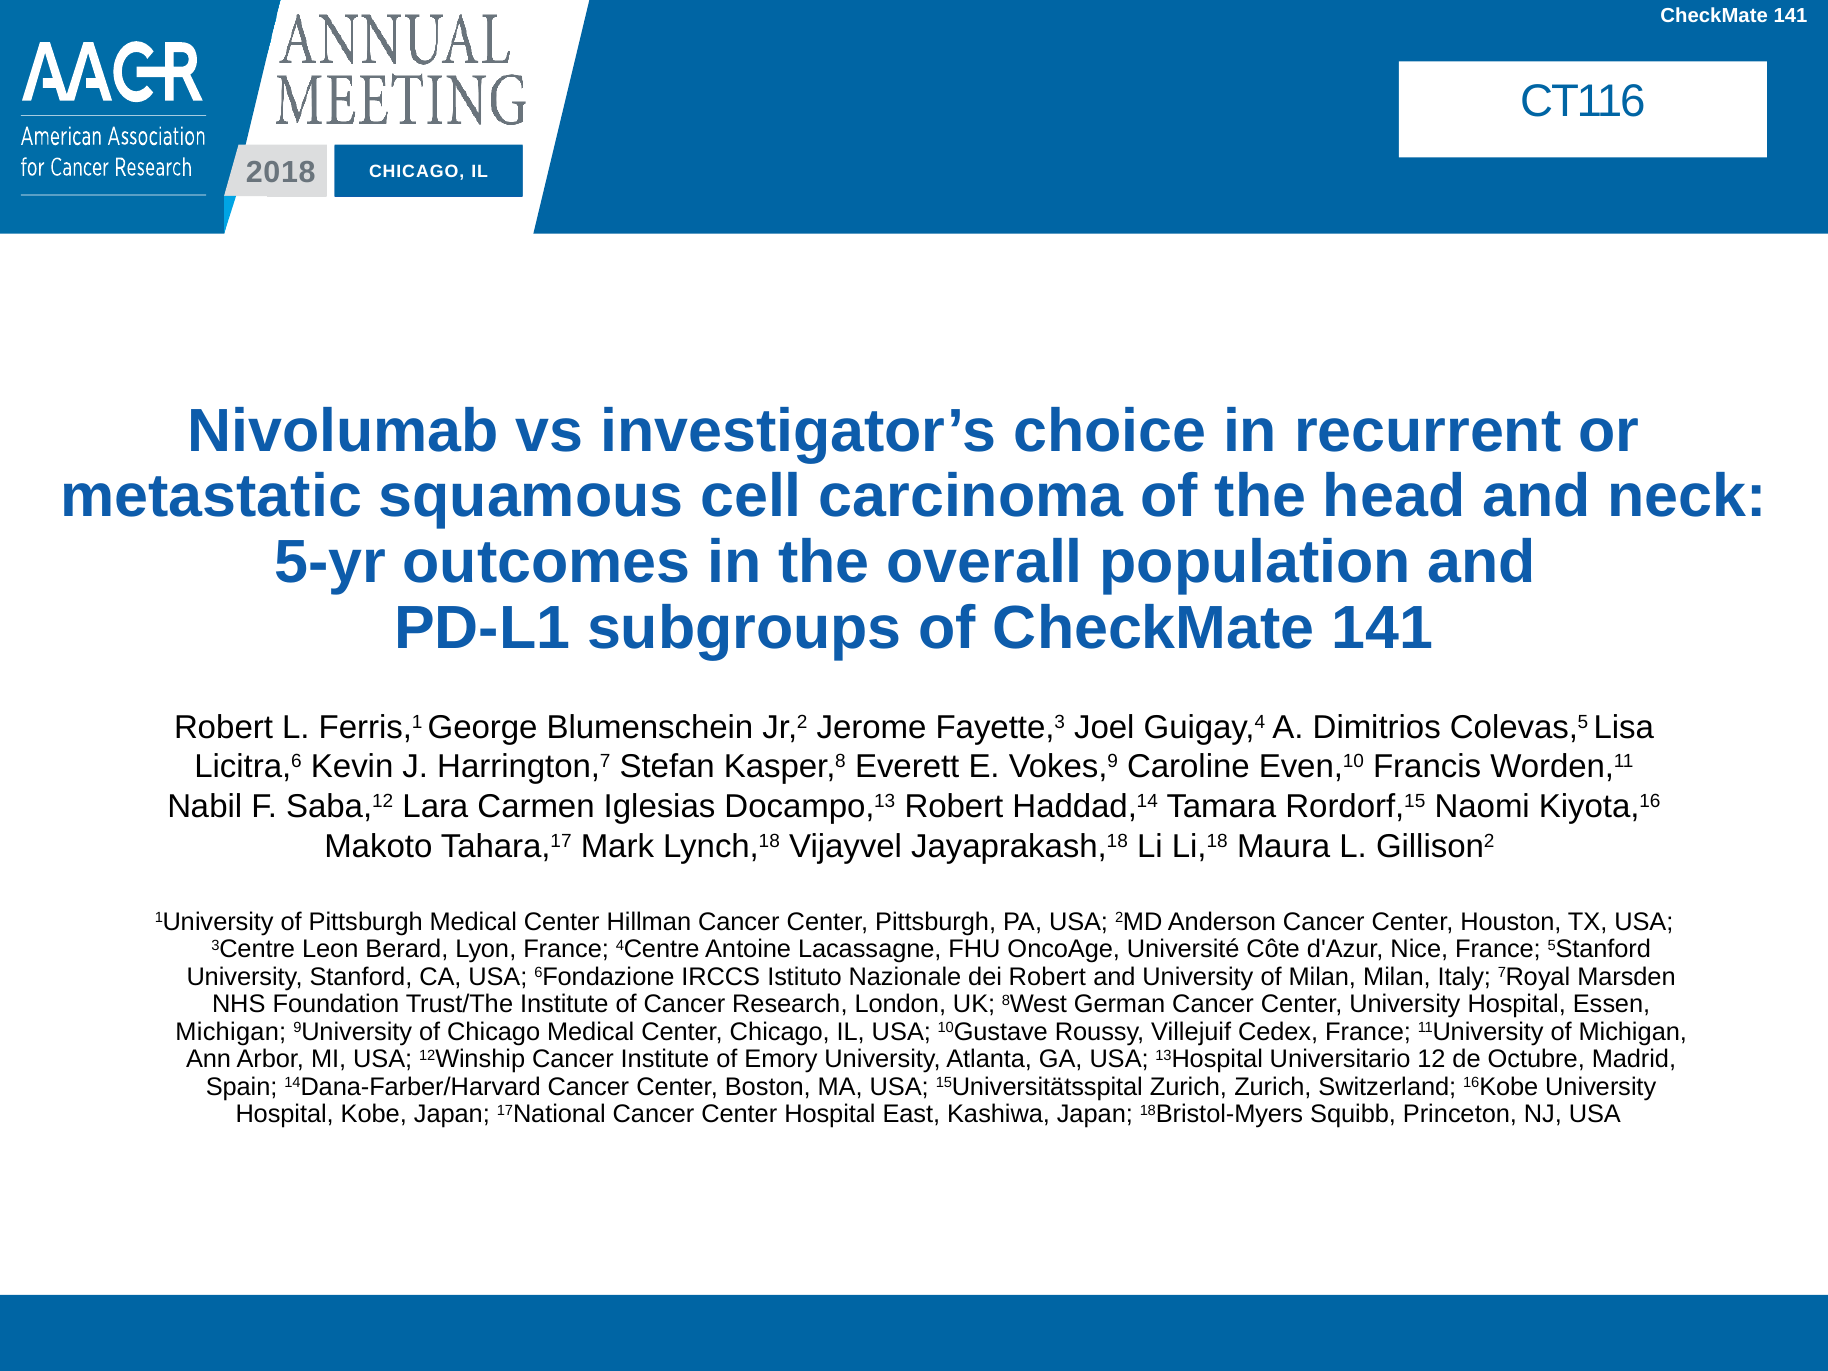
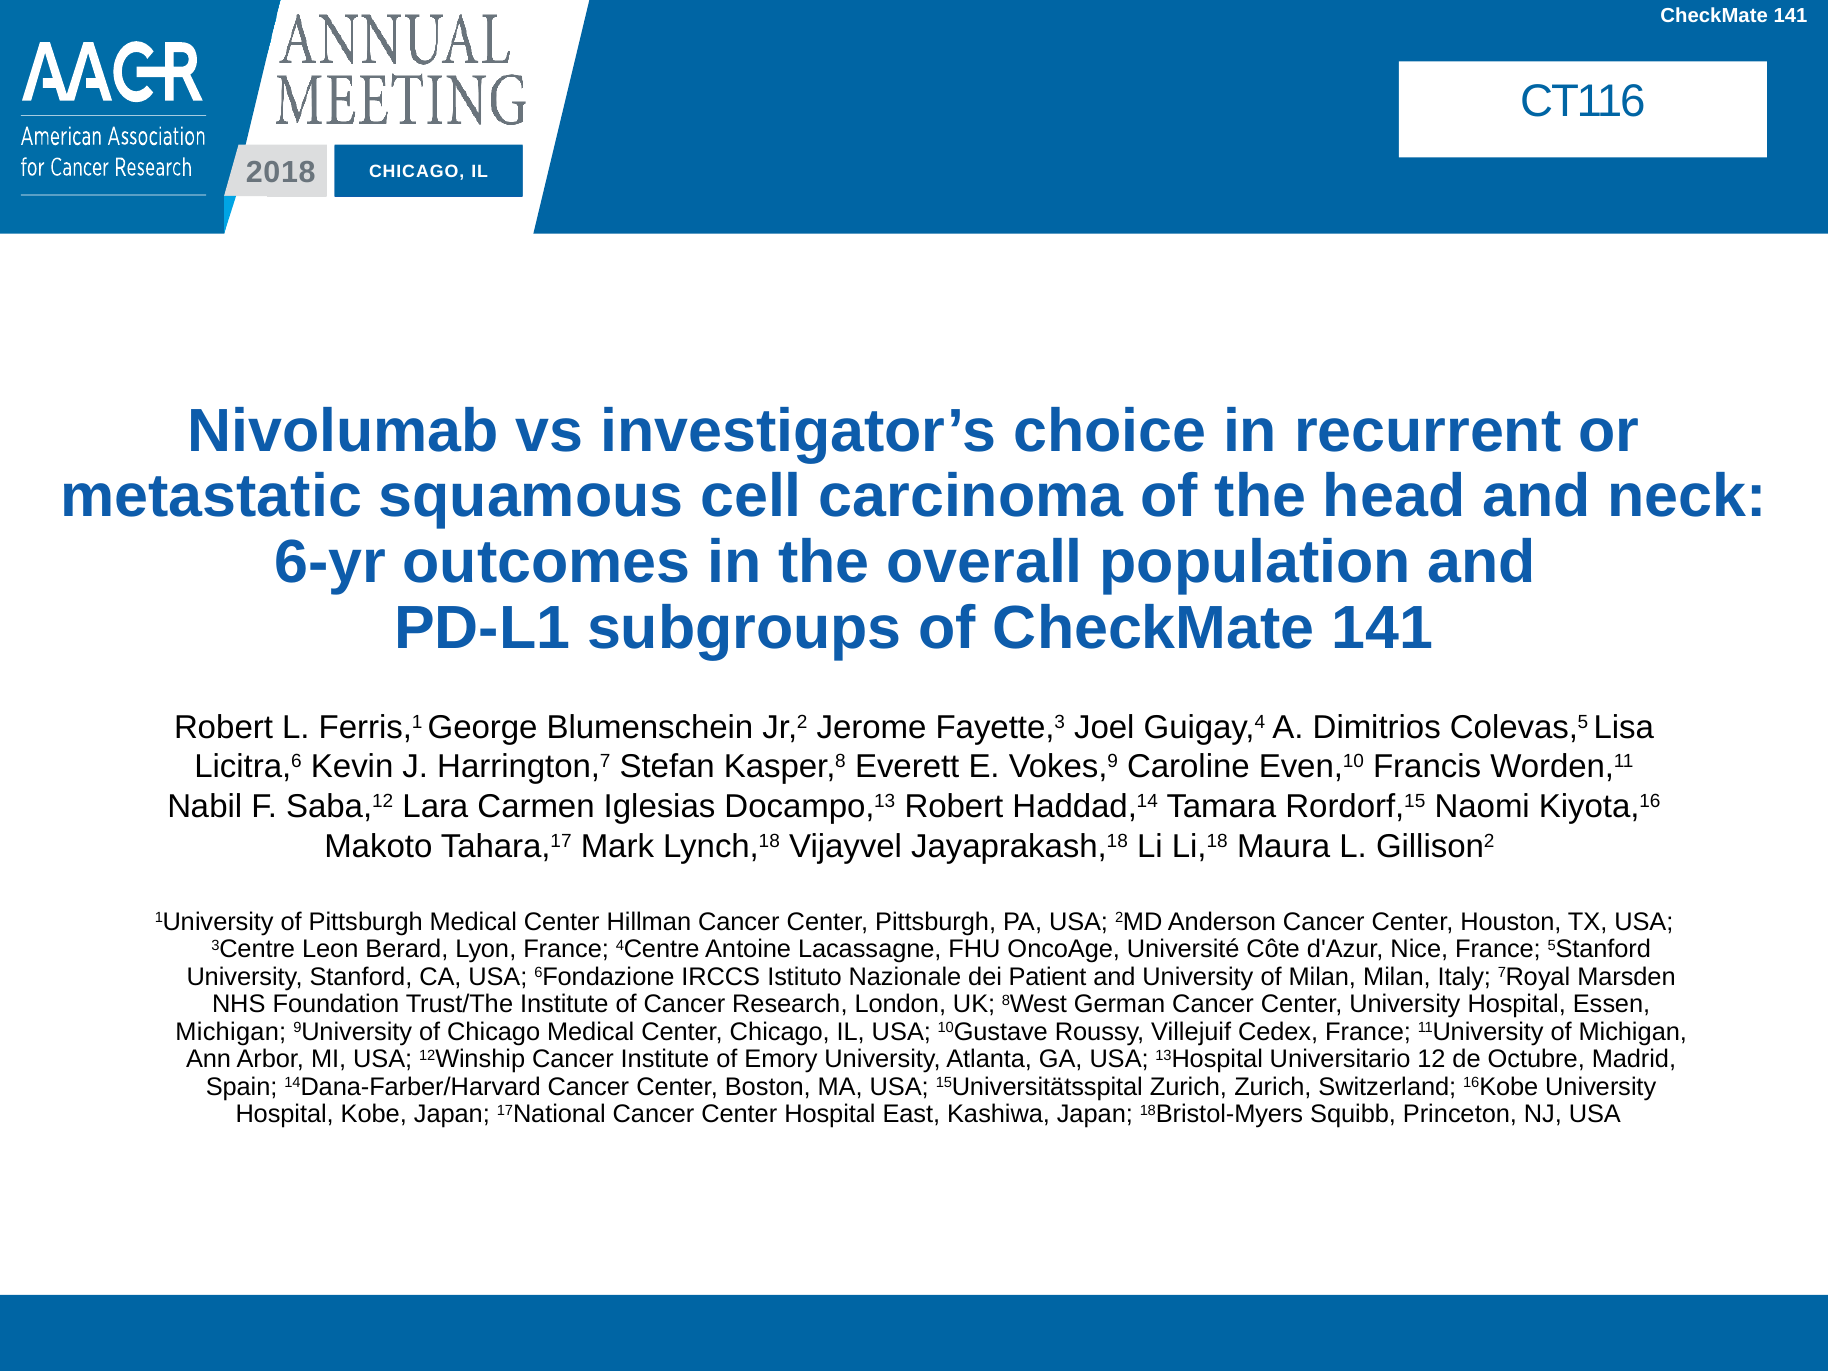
5-yr: 5-yr -> 6-yr (330, 563)
dei Robert: Robert -> Patient (1047, 977)
